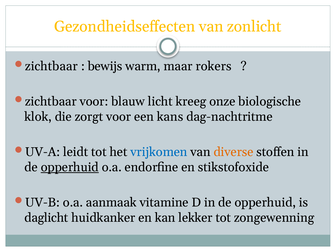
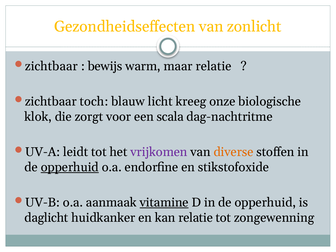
maar rokers: rokers -> relatie (214, 66)
zichtbaar voor: voor -> toch (94, 102)
kans: kans -> scala (170, 117)
vrijkomen colour: blue -> purple (159, 152)
vitamine underline: none -> present (164, 202)
kan lekker: lekker -> relatie (196, 218)
